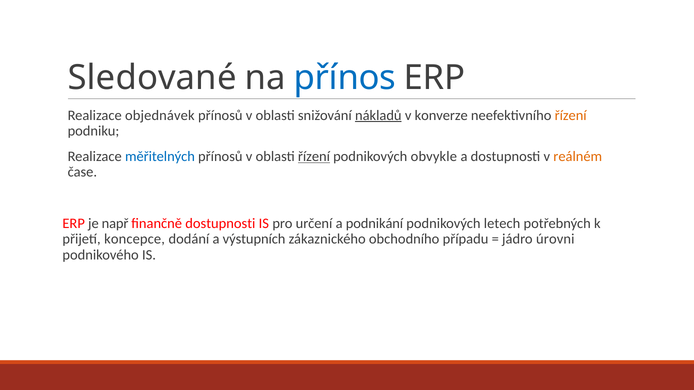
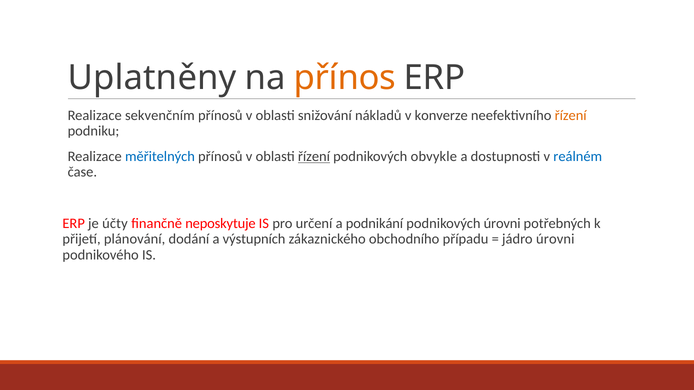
Sledované: Sledované -> Uplatněny (152, 78)
přínos colour: blue -> orange (345, 78)
objednávek: objednávek -> sekvenčním (160, 115)
nákladů underline: present -> none (378, 115)
reálném colour: orange -> blue (578, 157)
např: např -> účty (115, 224)
finančně dostupnosti: dostupnosti -> neposkytuje (220, 224)
podnikových letech: letech -> úrovni (502, 224)
koncepce: koncepce -> plánování (135, 239)
